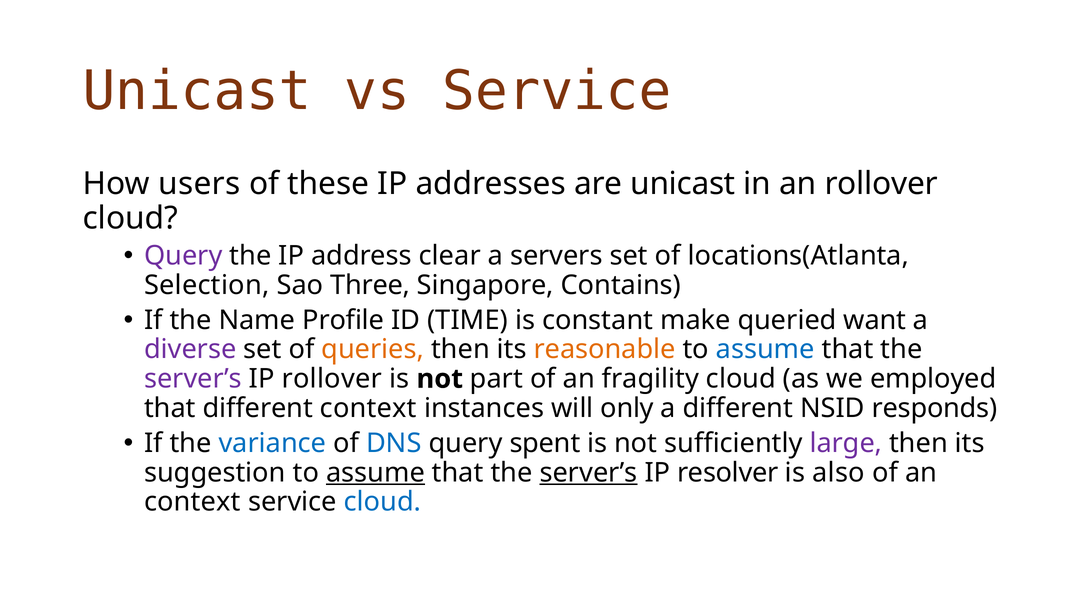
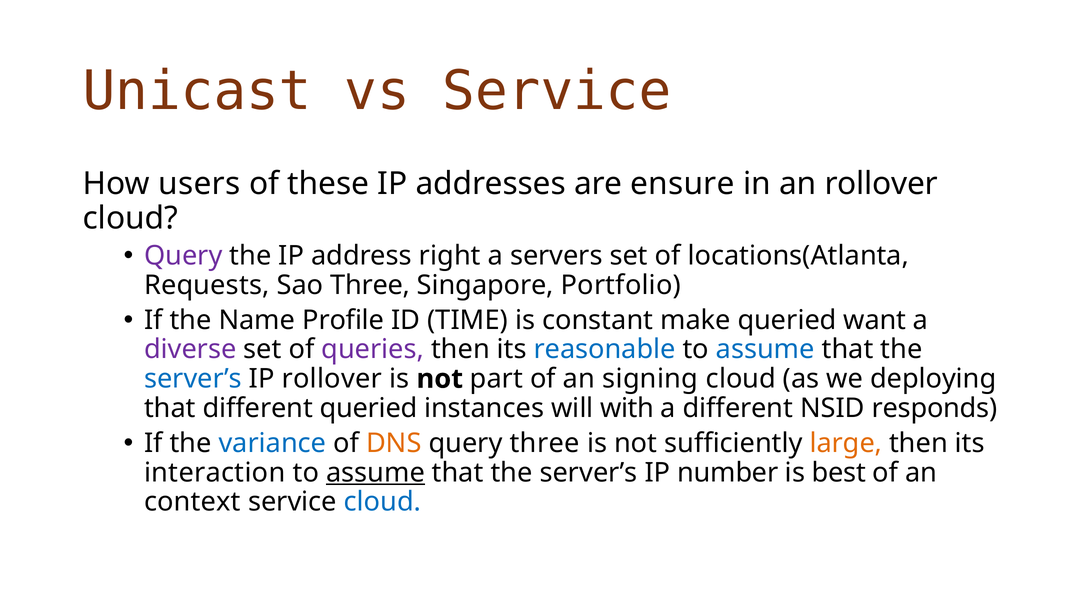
are unicast: unicast -> ensure (683, 184)
clear: clear -> right (450, 256)
Selection: Selection -> Requests (207, 285)
Contains: Contains -> Portfolio (621, 285)
queries colour: orange -> purple (373, 349)
reasonable colour: orange -> blue (605, 349)
server’s colour: purple -> blue (193, 378)
fragility: fragility -> signing (650, 378)
employed: employed -> deploying (933, 378)
different context: context -> queried (369, 408)
only: only -> with (627, 408)
DNS colour: blue -> orange (394, 443)
query spent: spent -> three (545, 443)
large colour: purple -> orange (846, 443)
suggestion: suggestion -> interaction (215, 472)
server’s underline: present -> none (588, 472)
resolver: resolver -> number (728, 472)
also: also -> best (839, 472)
